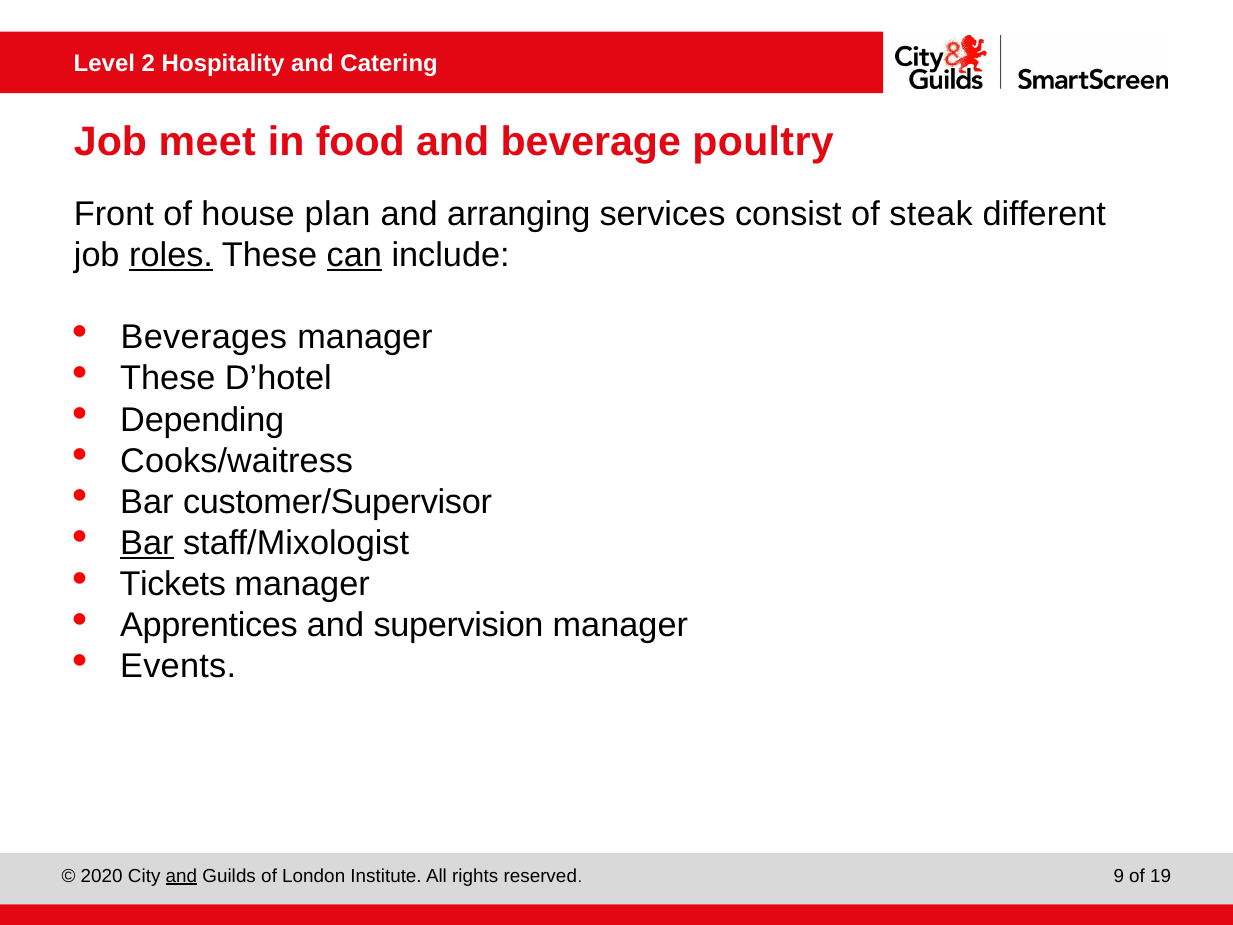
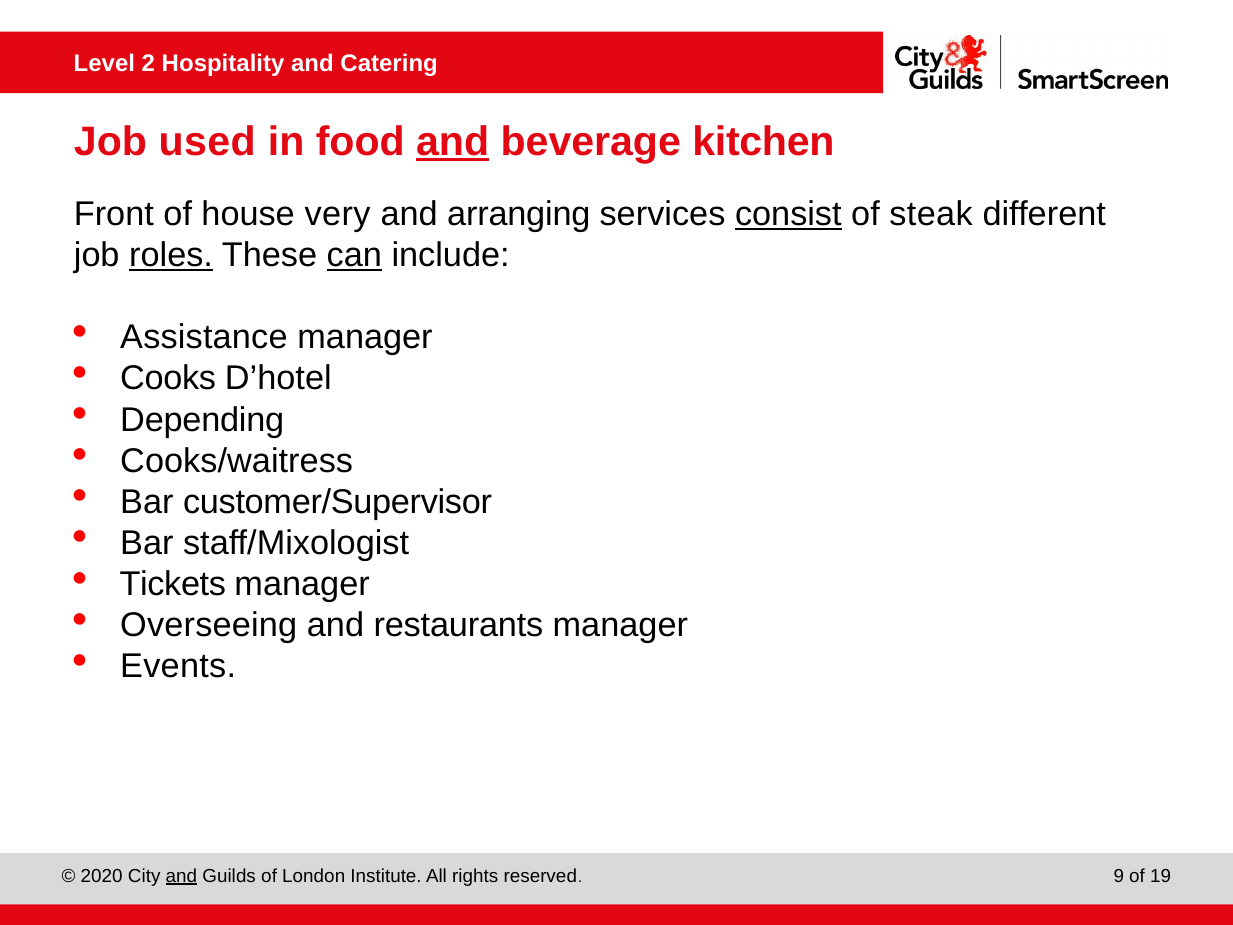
meet: meet -> used (207, 142)
and underline: none -> present (453, 142)
poultry: poultry -> kitchen (763, 142)
plan: plan -> very (338, 214)
consist underline: none -> present (788, 214)
Beverages: Beverages -> Assistance (204, 337)
These: These -> Cooks (168, 379)
Bar underline: present -> none (147, 543)
Apprentices: Apprentices -> Overseeing (209, 625)
supervision: supervision -> restaurants (458, 625)
